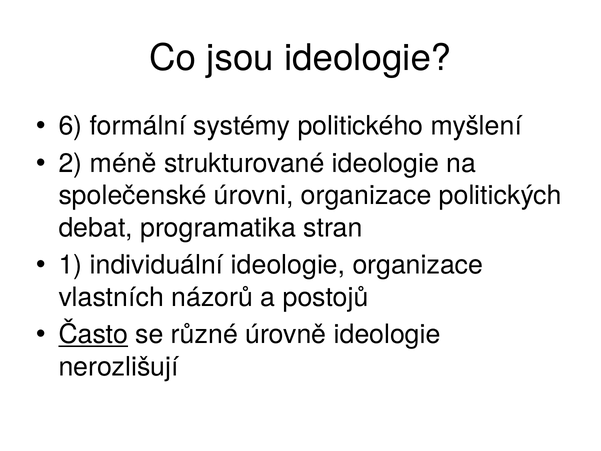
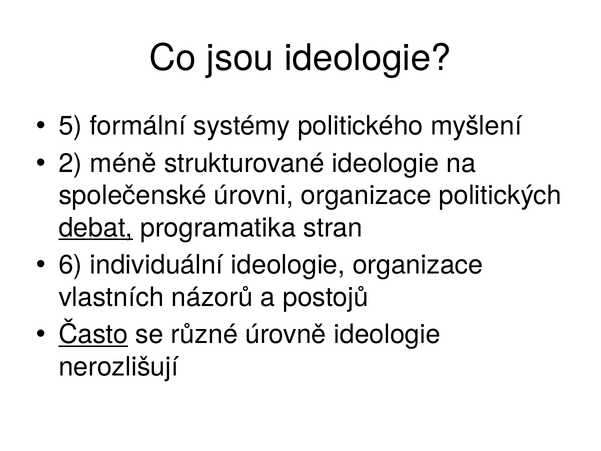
6: 6 -> 5 (70, 126)
debat underline: none -> present (96, 228)
1: 1 -> 6 (70, 265)
